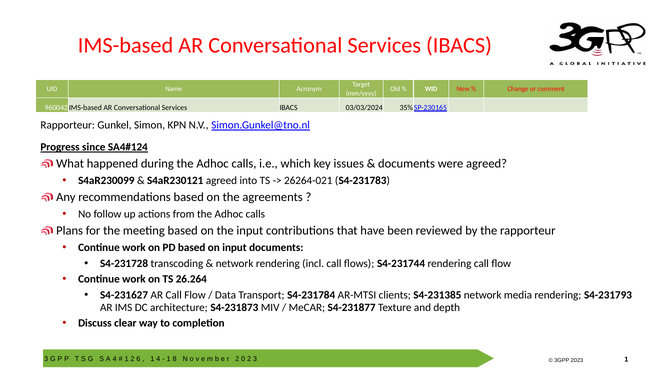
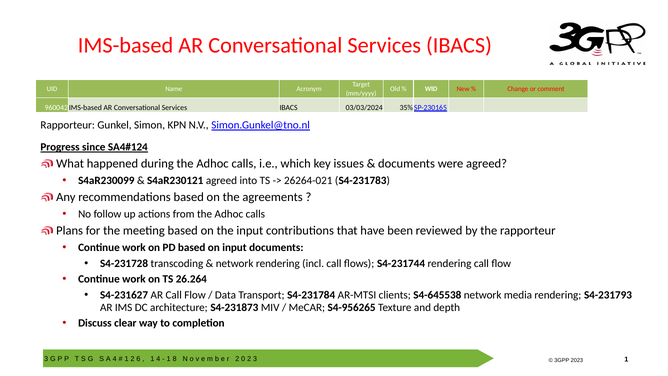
S4-231385: S4-231385 -> S4-645538 (437, 295)
S4-231877: S4-231877 -> S4-956265 (352, 307)
